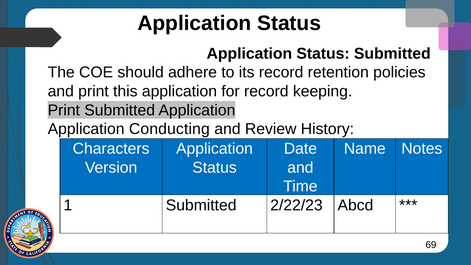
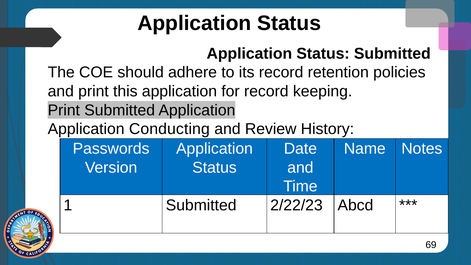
Characters: Characters -> Passwords (111, 149)
